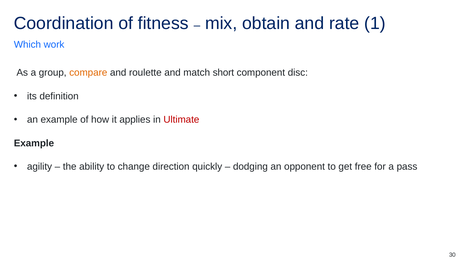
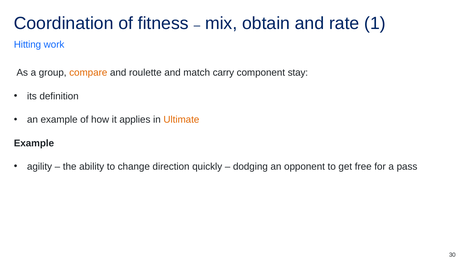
Which: Which -> Hitting (27, 45)
short: short -> carry (223, 73)
disc: disc -> stay (298, 73)
Ultimate colour: red -> orange (181, 120)
